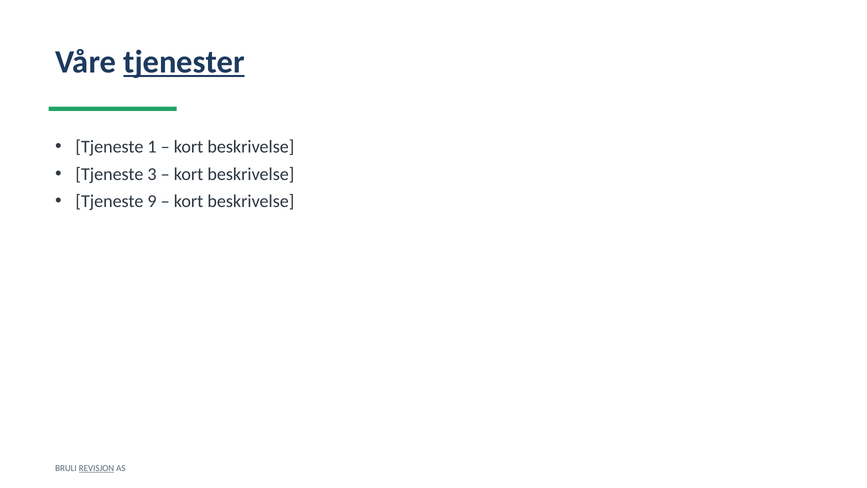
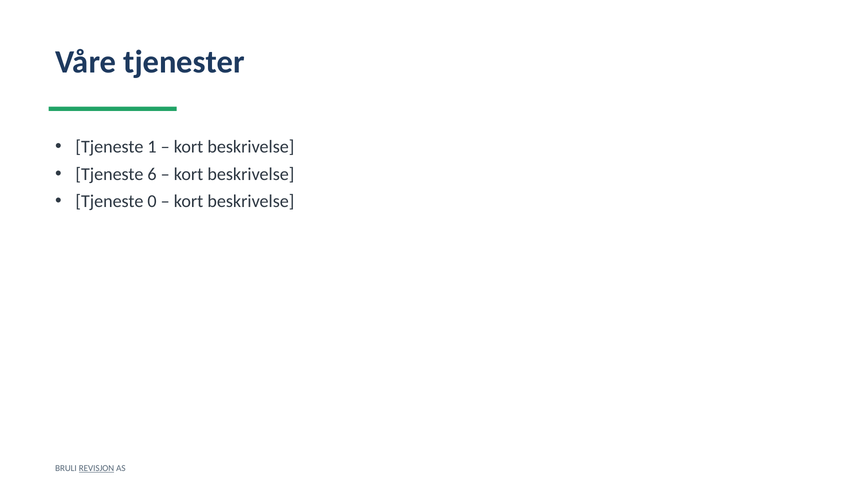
tjenester underline: present -> none (184, 62)
3: 3 -> 6 (152, 174)
9: 9 -> 0 (152, 201)
